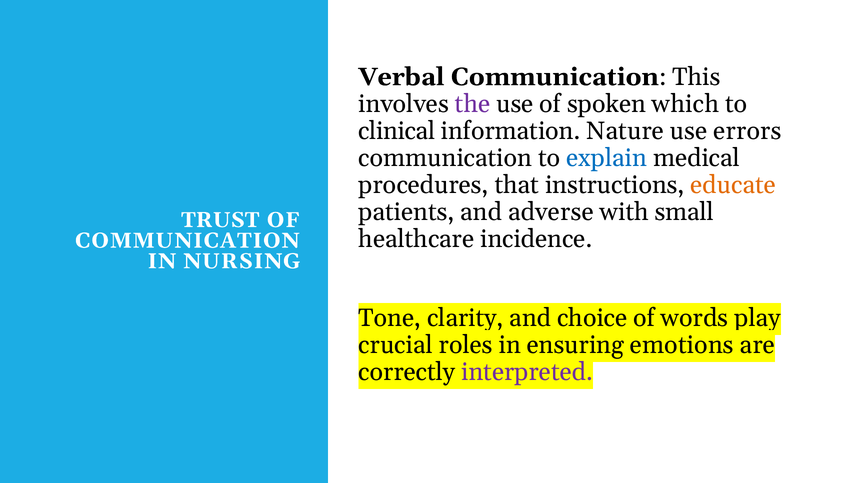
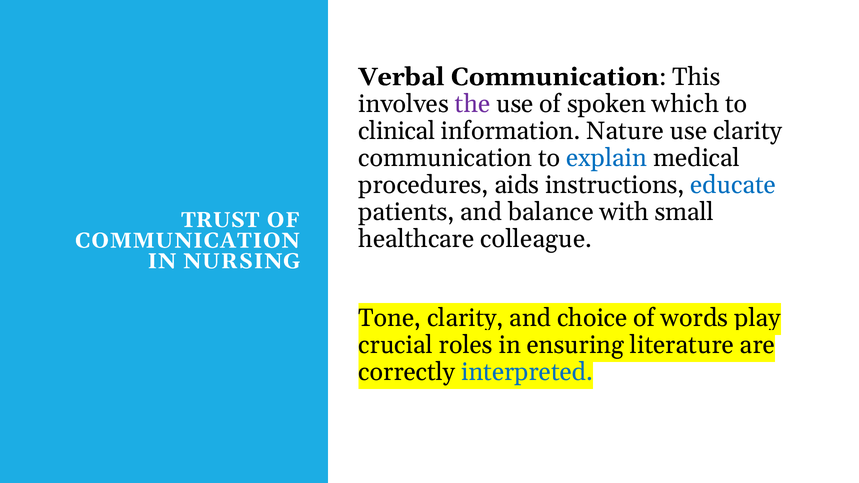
use errors: errors -> clarity (748, 131)
that: that -> aids (517, 185)
educate colour: orange -> blue (733, 185)
adverse: adverse -> balance (551, 212)
incidence: incidence -> colleague (536, 239)
emotions: emotions -> literature (682, 345)
interpreted colour: purple -> blue (527, 372)
